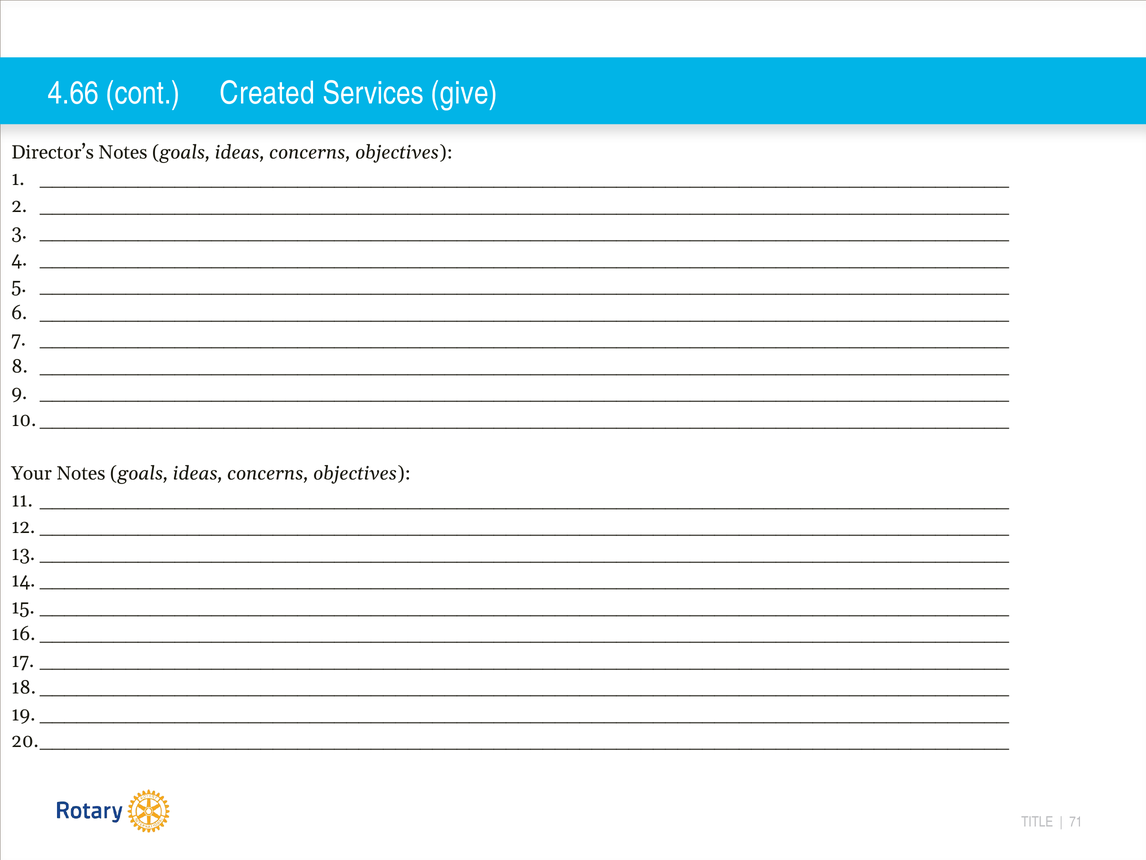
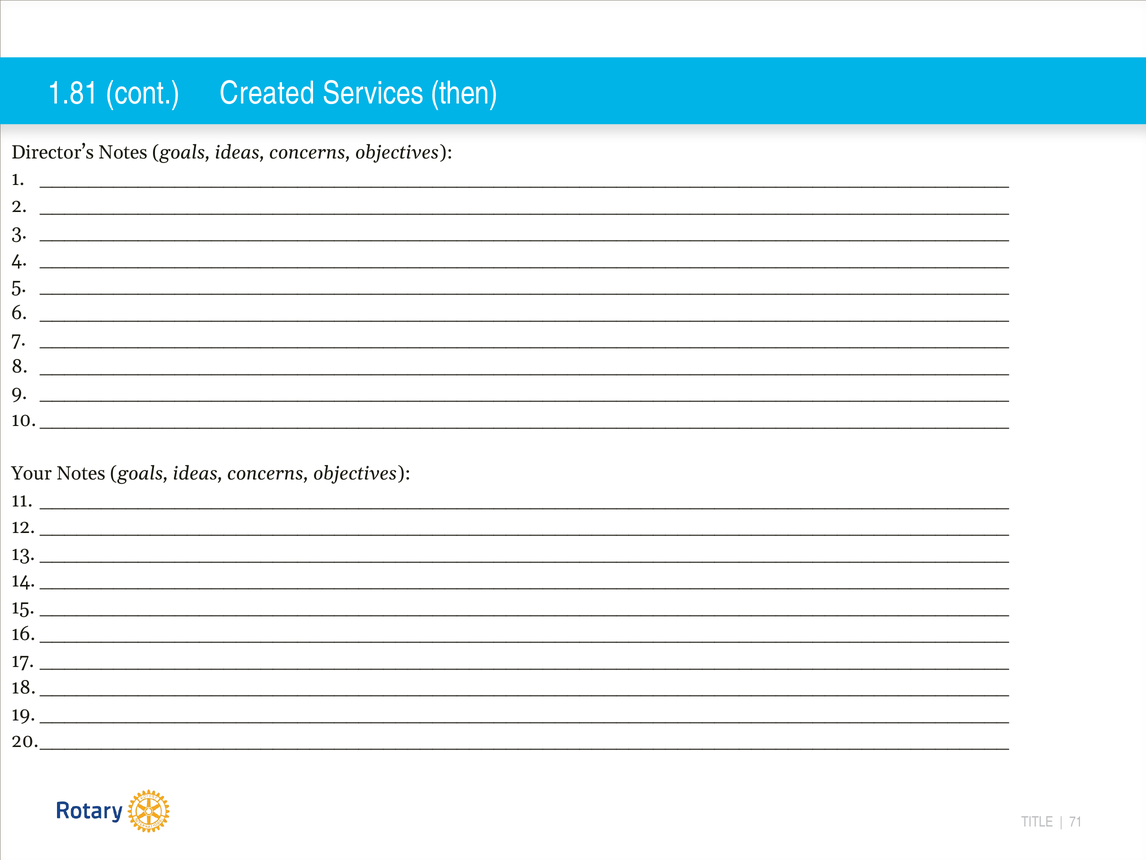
4.66: 4.66 -> 1.81 (73, 93)
give: give -> then (464, 93)
